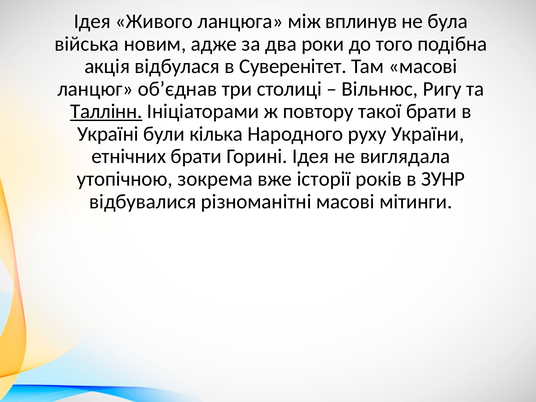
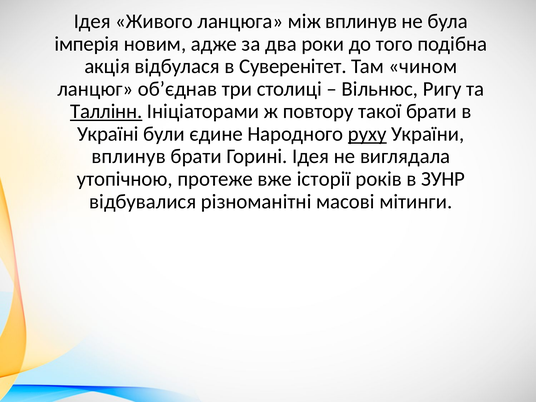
війська: війська -> імперія (87, 44)
Там масові: масові -> чином (423, 66)
кілька: кілька -> єдине (216, 134)
руху underline: none -> present (367, 134)
етнічних: етнічних -> вплинув (129, 156)
зокрема: зокрема -> протеже (215, 179)
